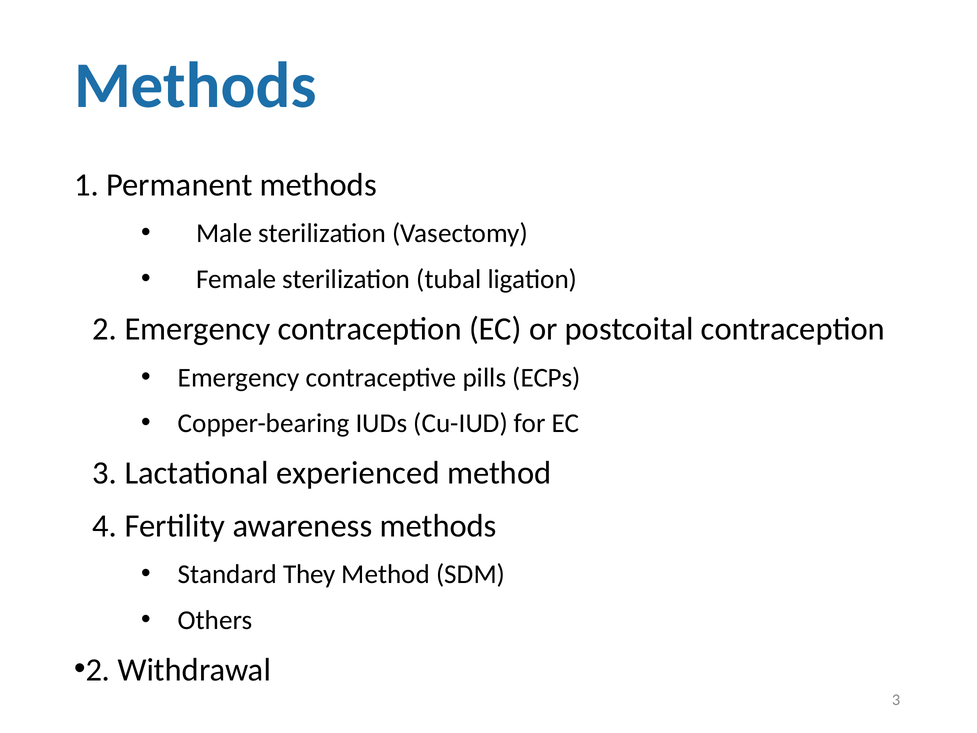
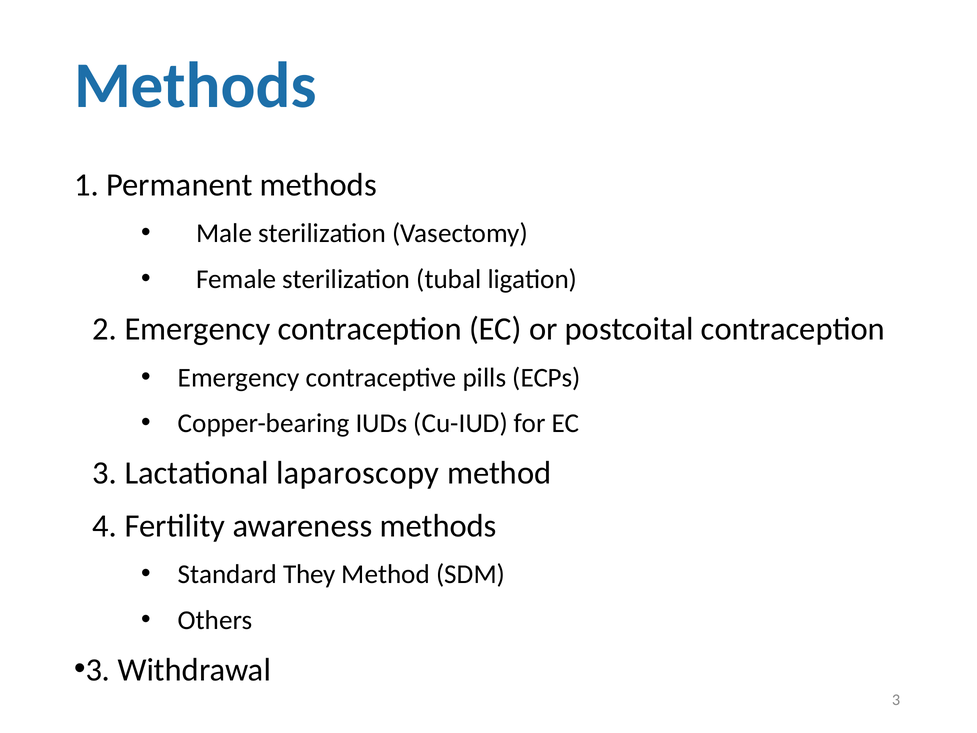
experienced: experienced -> laparoscopy (358, 473)
2: 2 -> 3 (98, 670)
